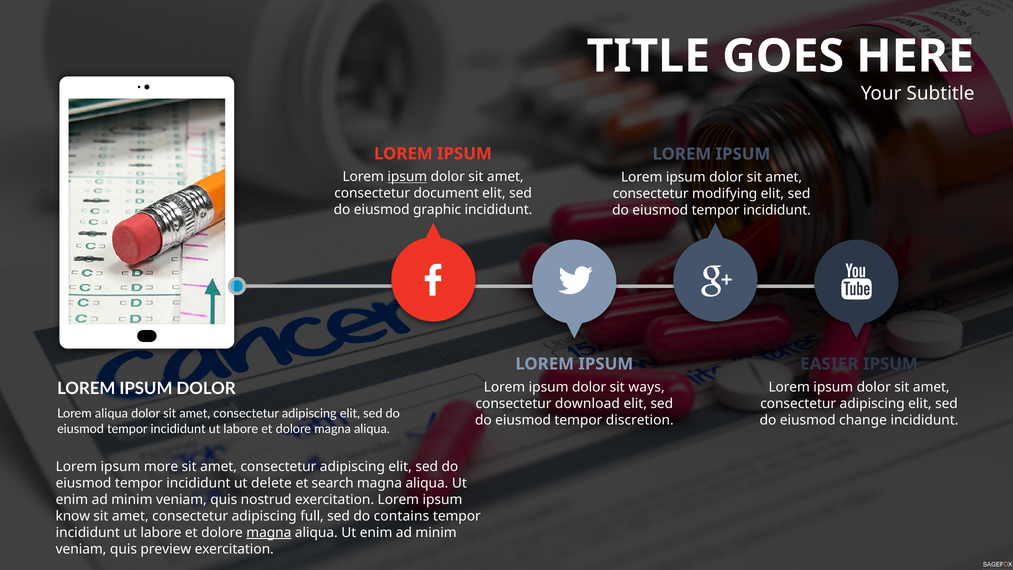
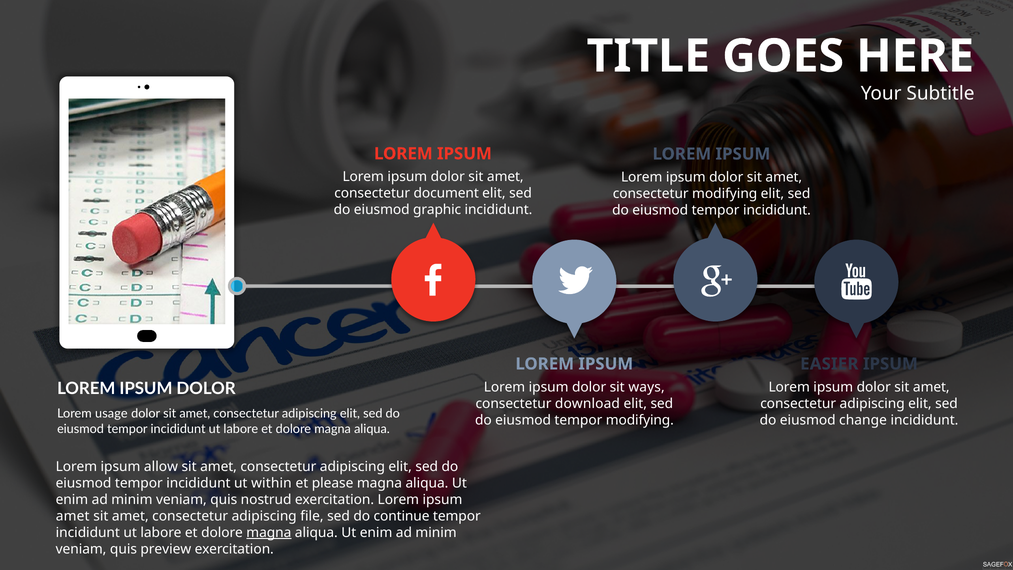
ipsum underline: present -> none (407, 177)
Lorem aliqua: aliqua -> usage (111, 414)
tempor discretion: discretion -> modifying (640, 420)
more: more -> allow (161, 467)
delete: delete -> within (271, 483)
search: search -> please (333, 483)
know: know -> amet (73, 516)
full: full -> file (312, 516)
contains: contains -> continue (402, 516)
